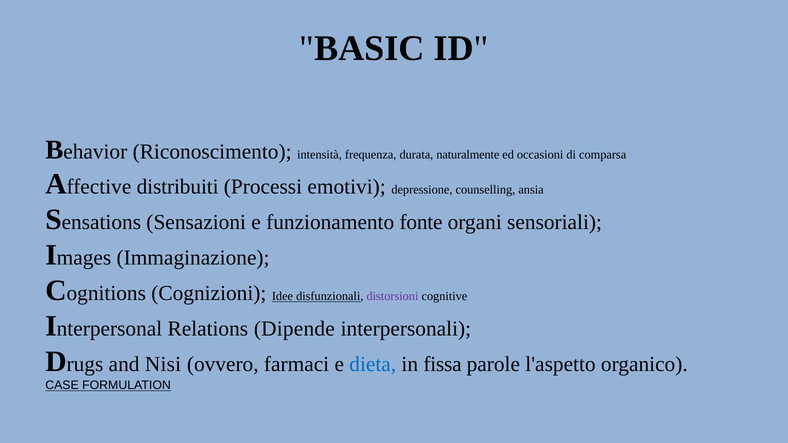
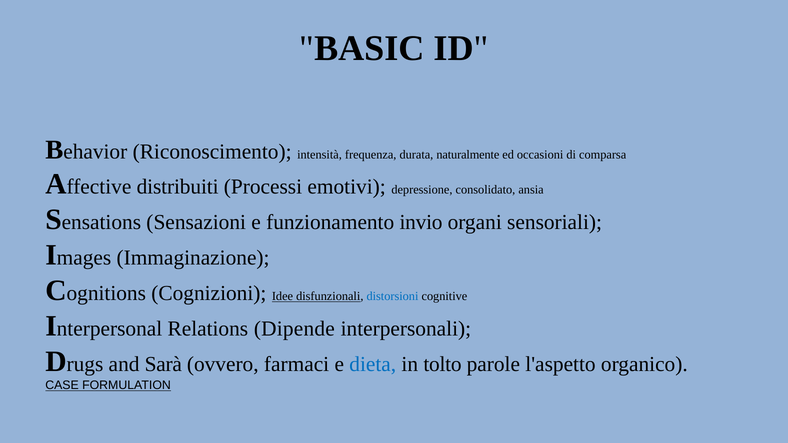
counselling: counselling -> consolidato (485, 190)
fonte: fonte -> invio (421, 222)
distorsioni colour: purple -> blue (392, 296)
Nisi: Nisi -> Sarà (163, 364)
fissa: fissa -> tolto (442, 364)
